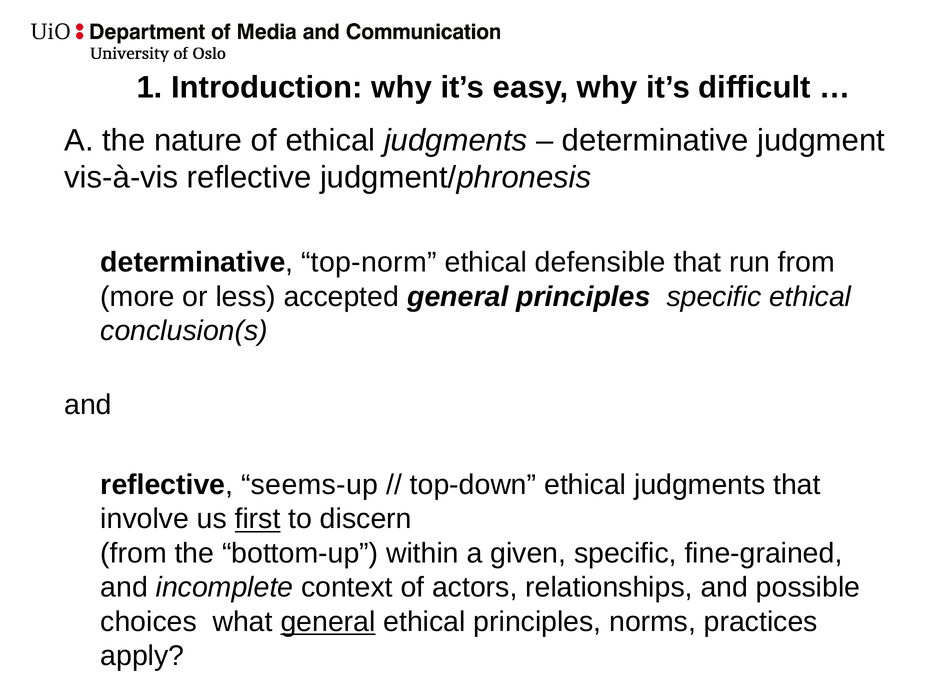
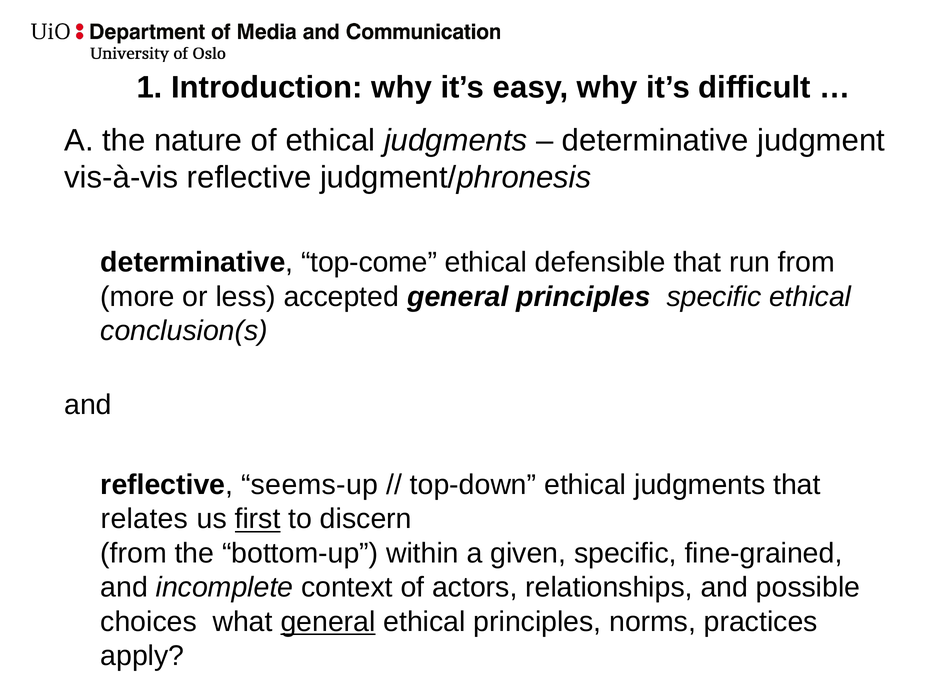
top-norm: top-norm -> top-come (369, 262)
involve: involve -> relates (145, 519)
